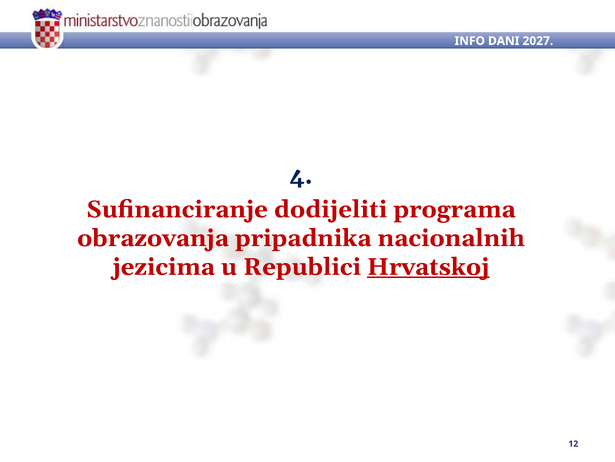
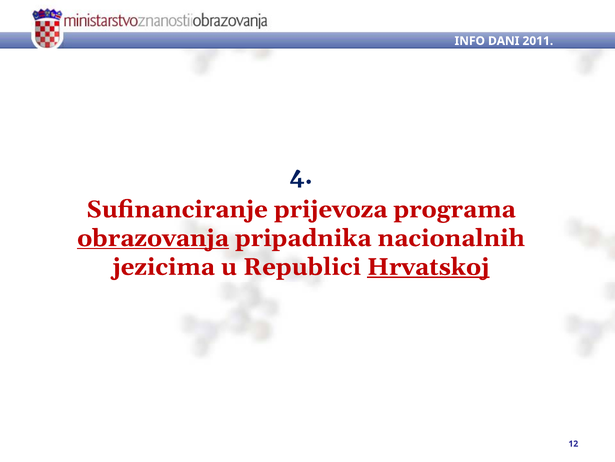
2027: 2027 -> 2011 (538, 41)
dodijeliti: dodijeliti -> prijevoza (331, 209)
obrazovanja underline: none -> present (153, 238)
